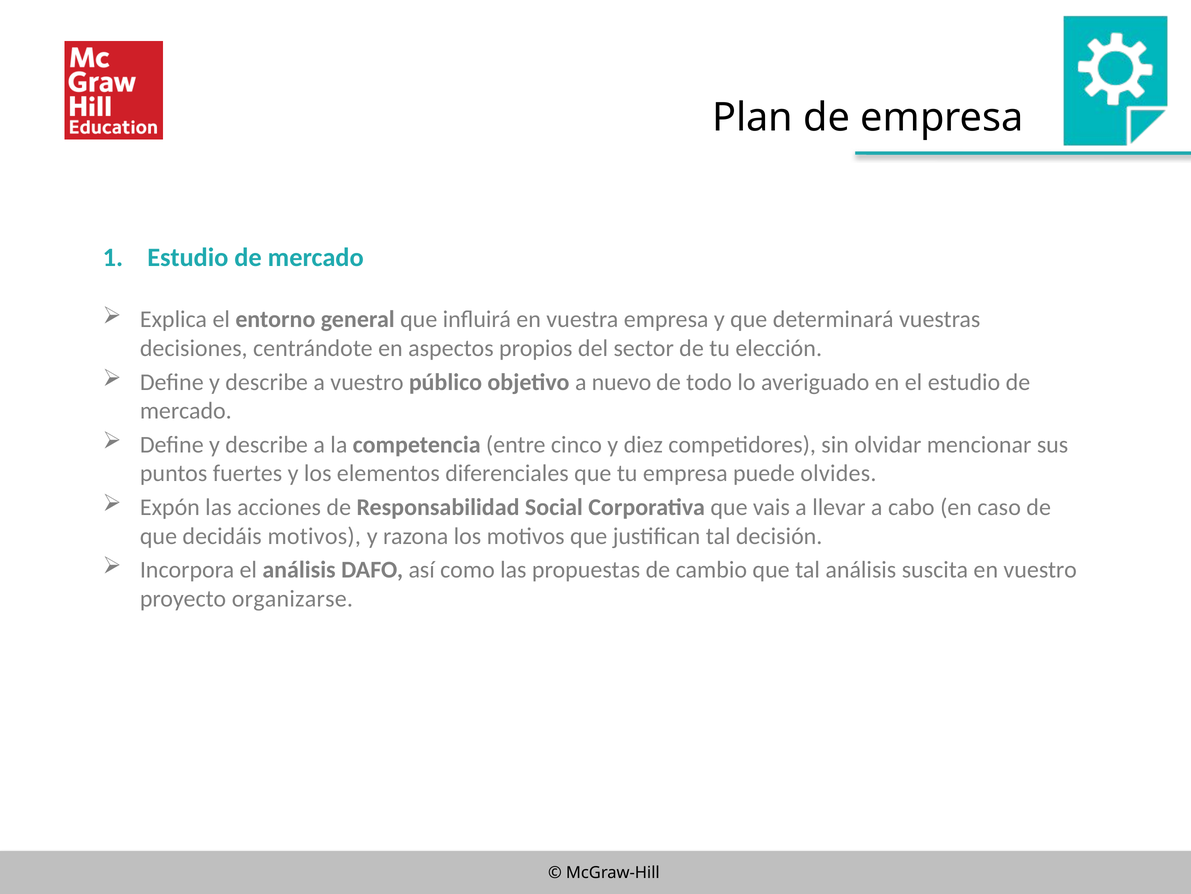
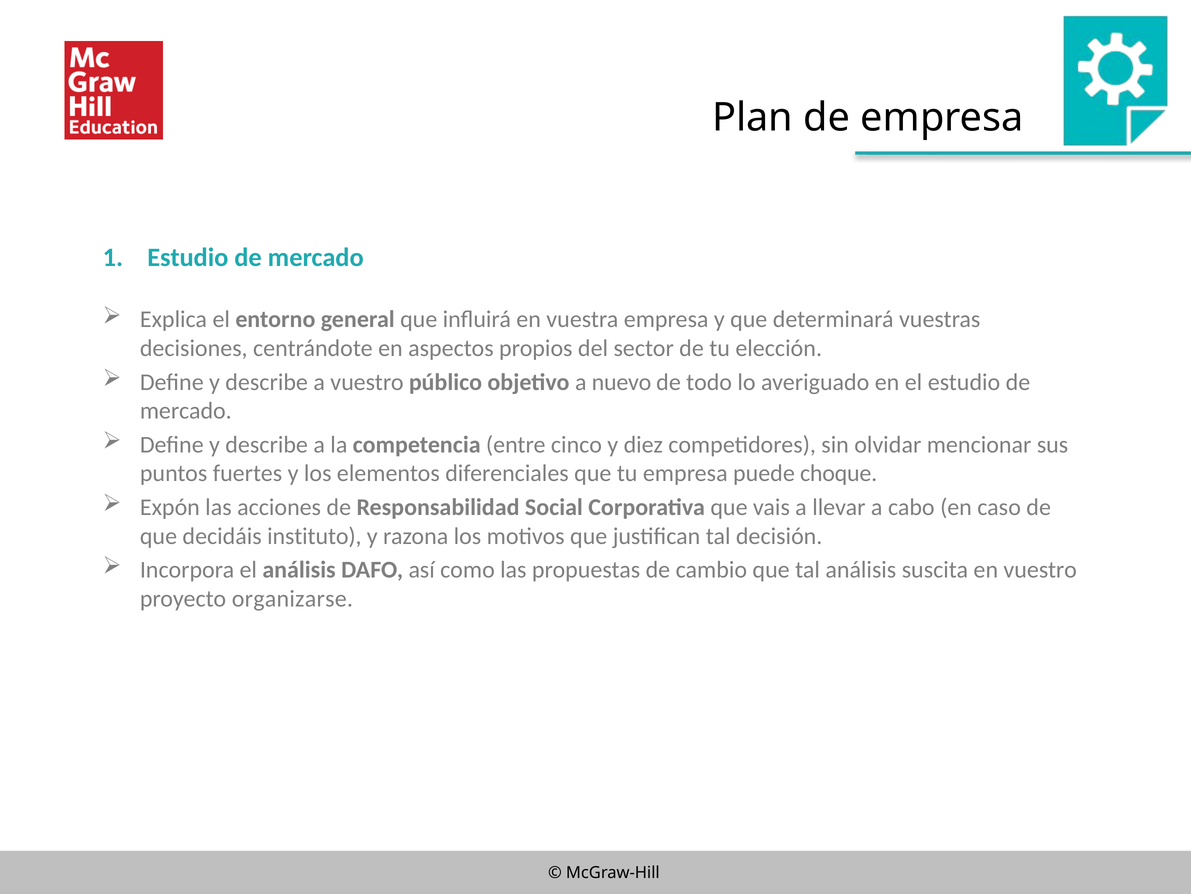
olvides: olvides -> choque (839, 473)
decidáis motivos: motivos -> instituto (314, 536)
